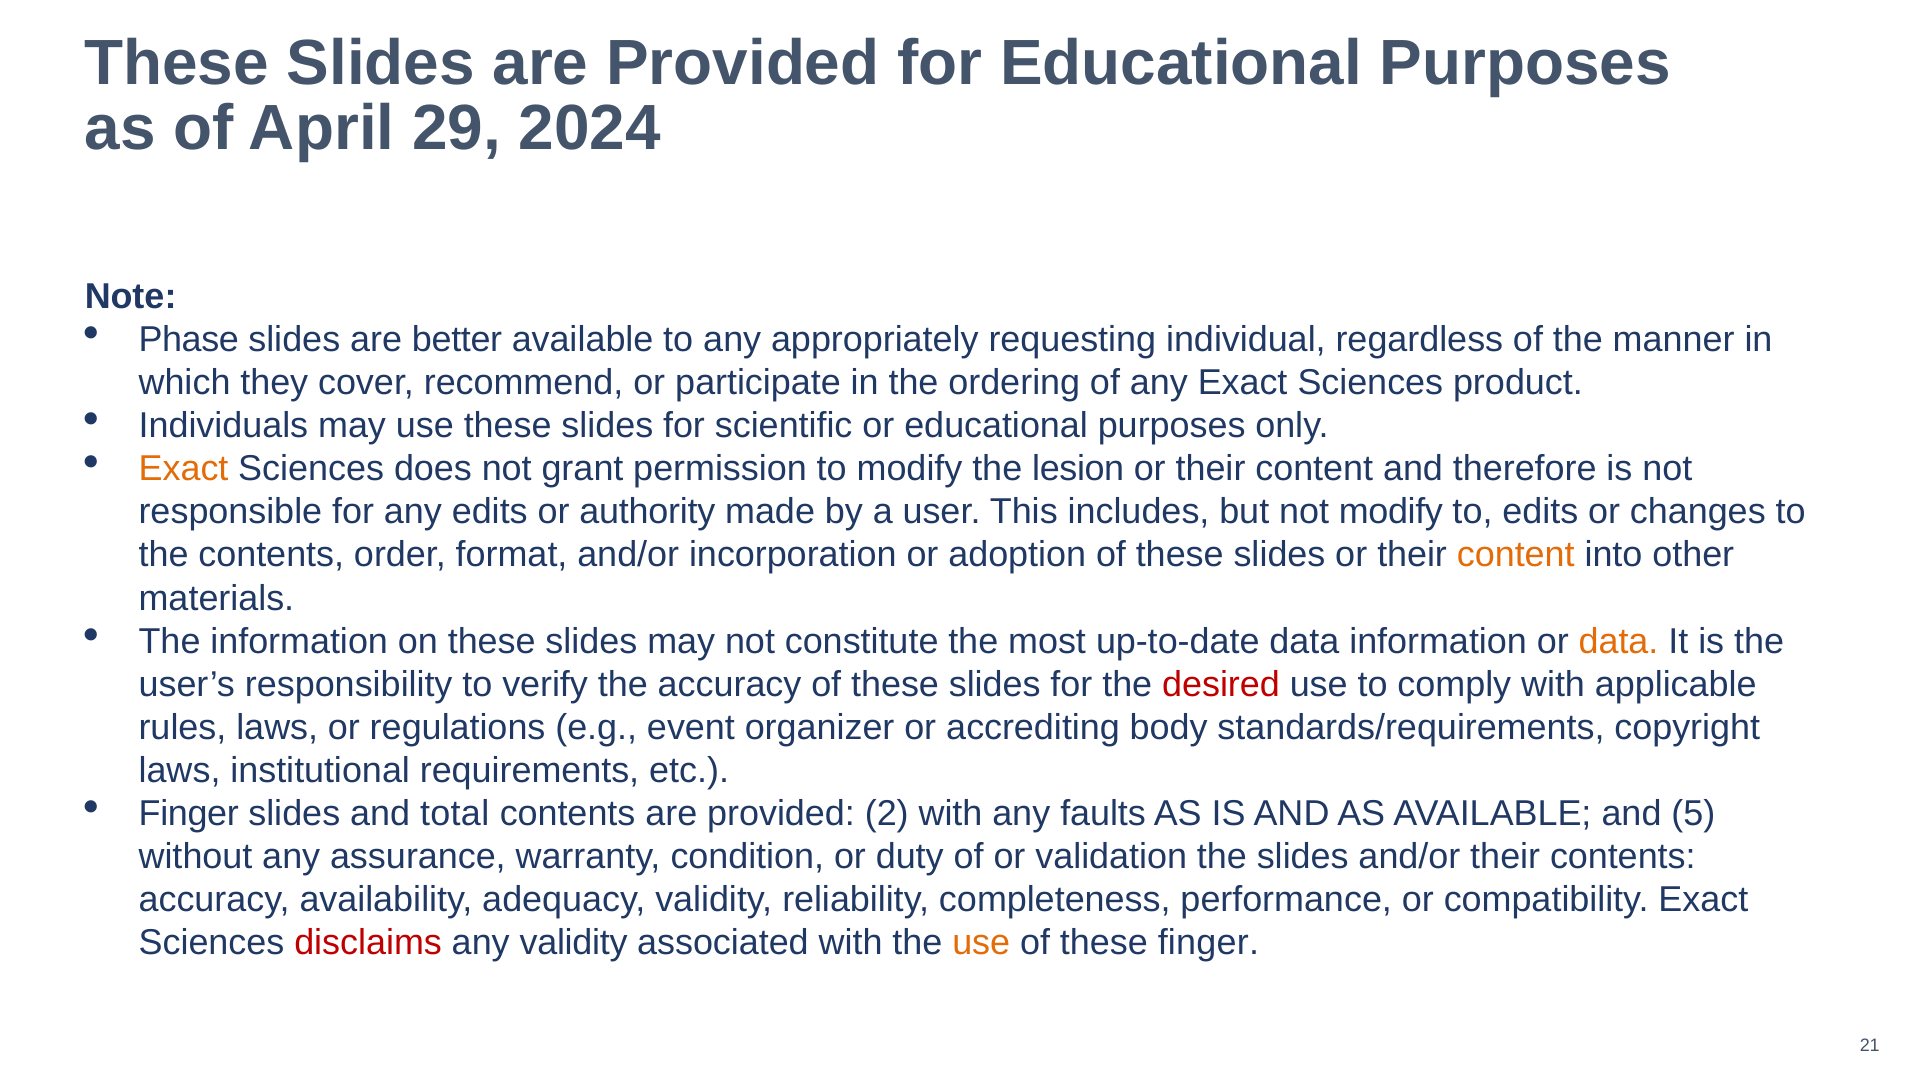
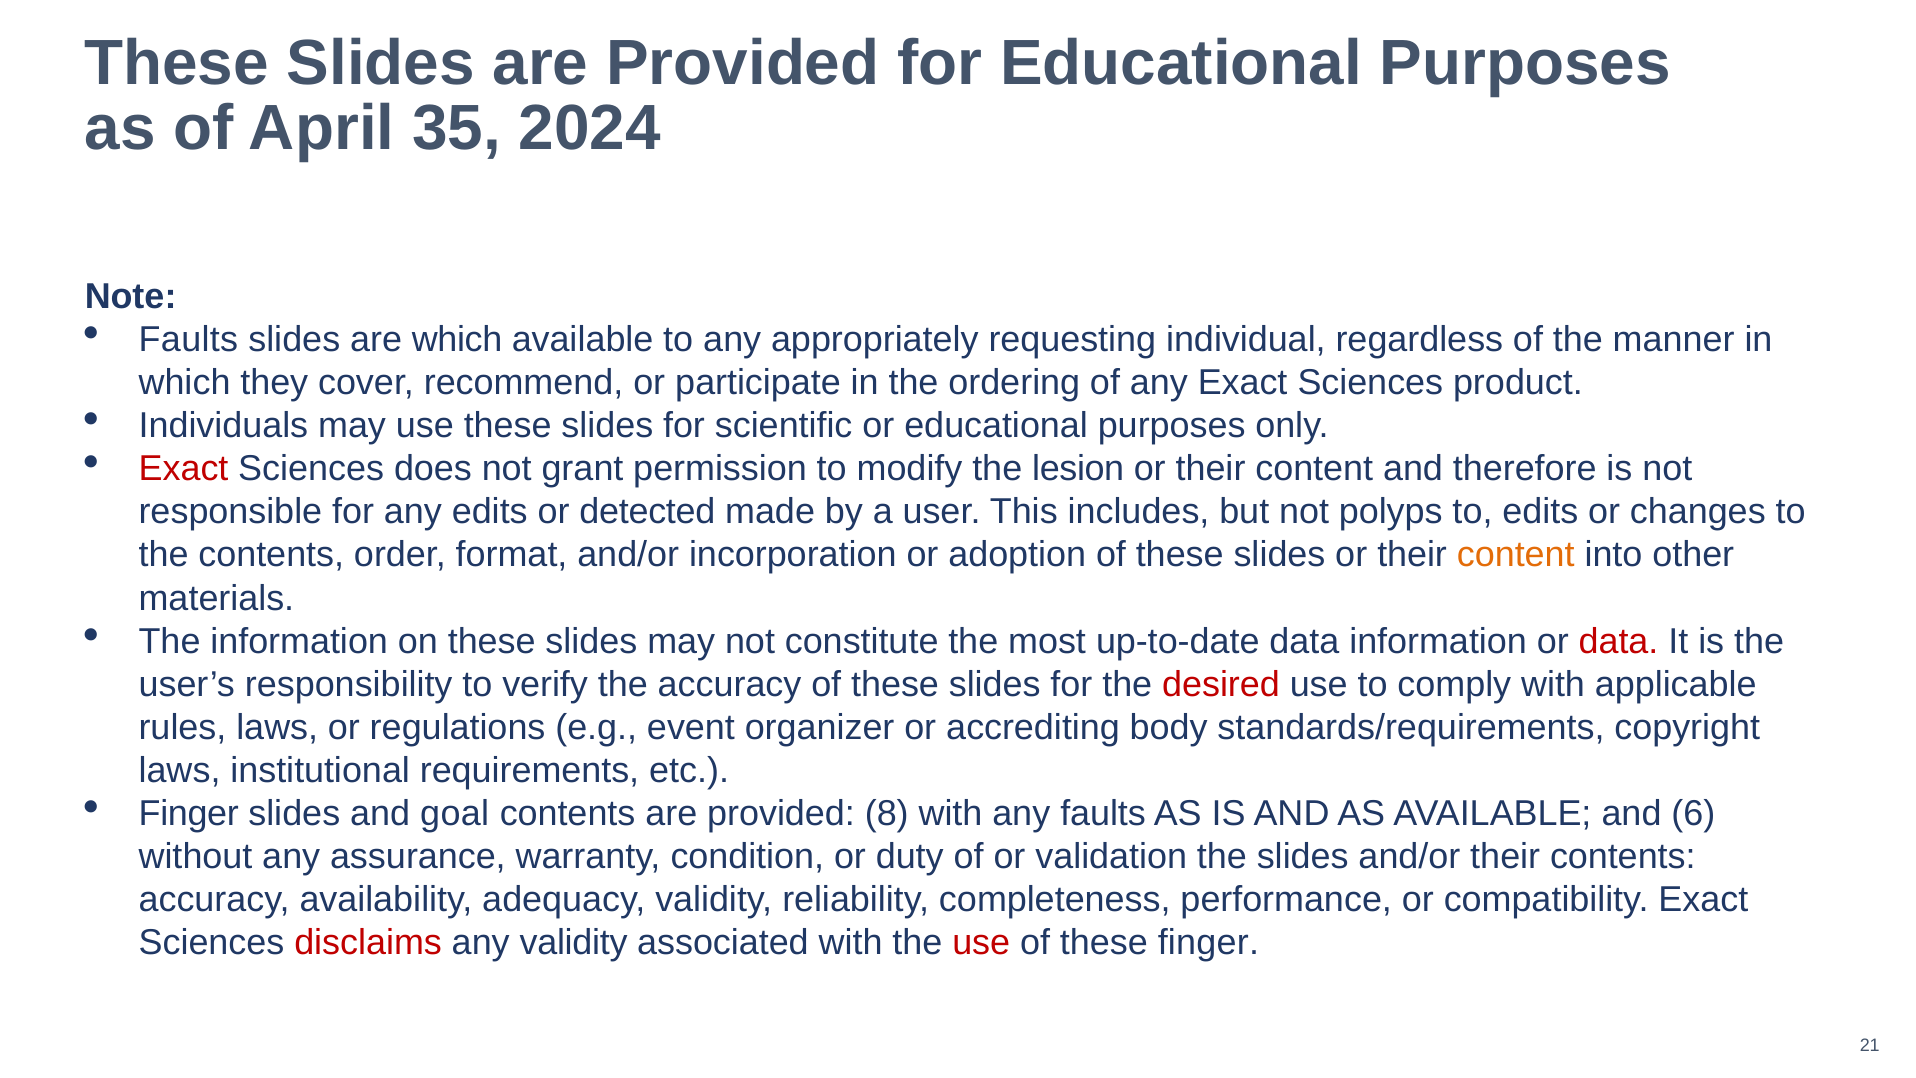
29: 29 -> 35 (456, 128)
Phase: Phase -> Faults (188, 339)
are better: better -> which (457, 339)
Exact colour: orange -> red (184, 469)
authority: authority -> detected (647, 512)
not modify: modify -> polyps (1391, 512)
data colour: orange -> red (1618, 641)
total: total -> goal (455, 814)
2: 2 -> 8 (887, 814)
5: 5 -> 6 (1693, 814)
use colour: orange -> red (981, 943)
